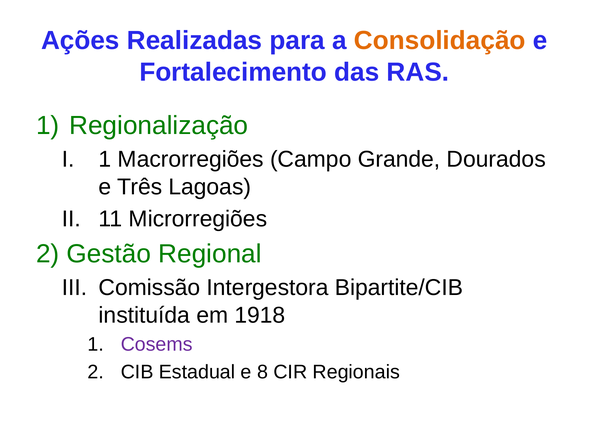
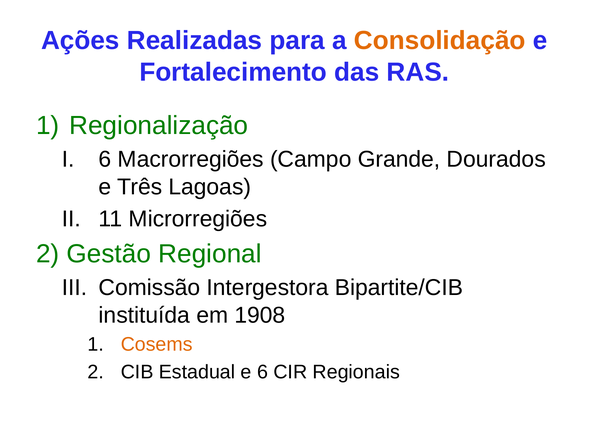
1: 1 -> 6 (105, 159)
1918: 1918 -> 1908 (260, 315)
Cosems colour: purple -> orange (157, 344)
e 8: 8 -> 6 (262, 372)
